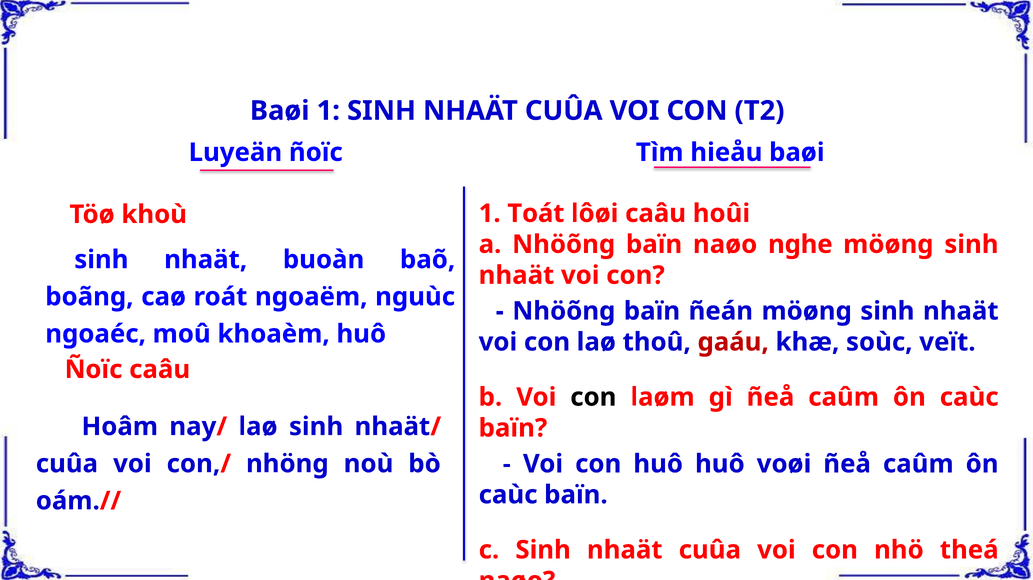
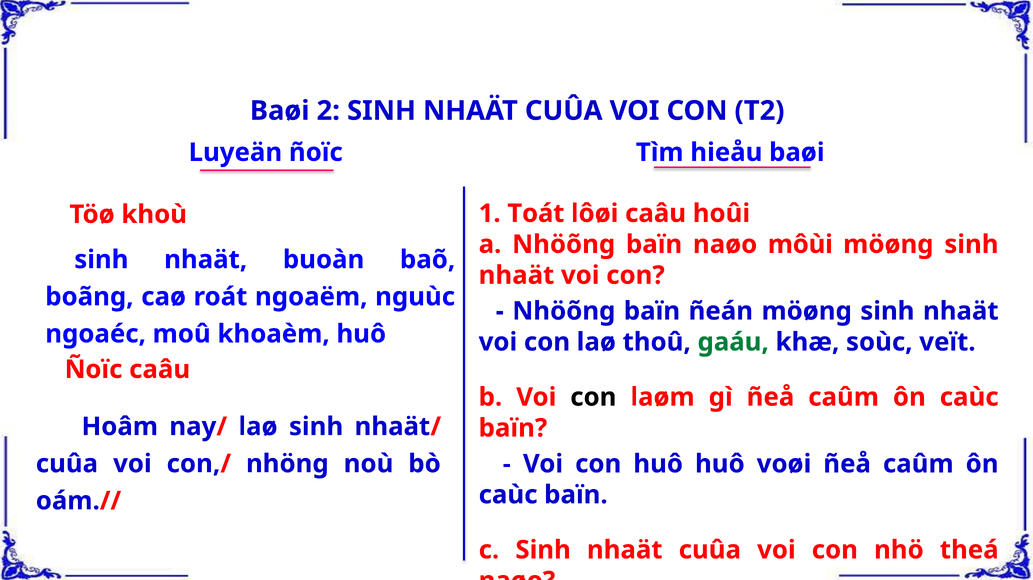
1: 1 -> 2 (328, 111)
nghe: nghe -> môùi (800, 245)
gaáu colour: red -> green (733, 342)
